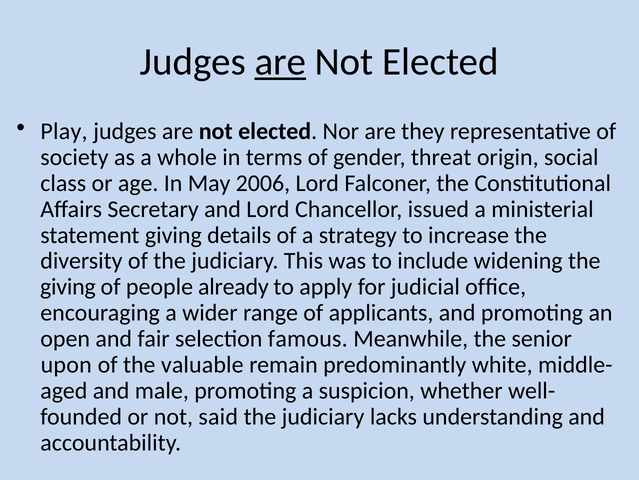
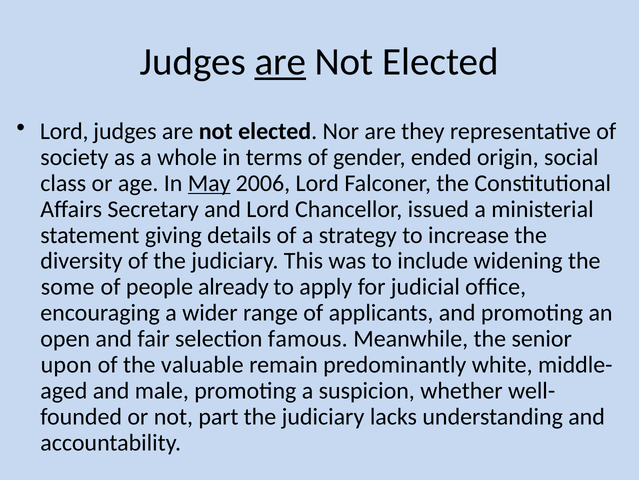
Play: Play -> Lord (64, 131)
threat: threat -> ended (441, 157)
May underline: none -> present (209, 183)
giving: giving -> some (68, 287)
said: said -> part (218, 416)
